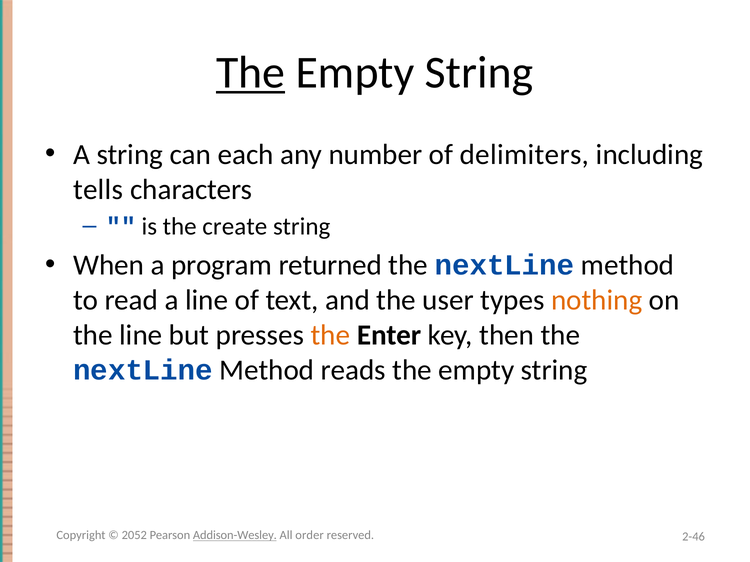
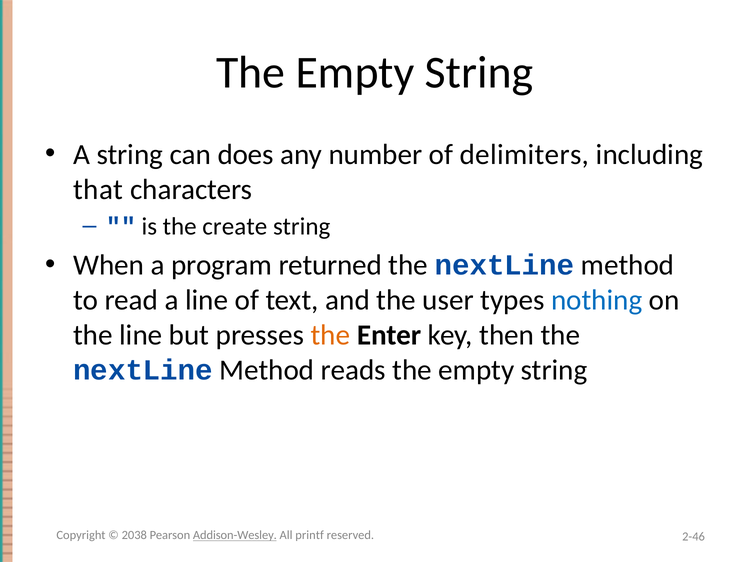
The underline: present -> none (251, 73)
each: each -> does (246, 155)
tells: tells -> that (98, 190)
nothing colour: orange -> blue (597, 300)
2052: 2052 -> 2038 (134, 536)
order: order -> printf (310, 536)
